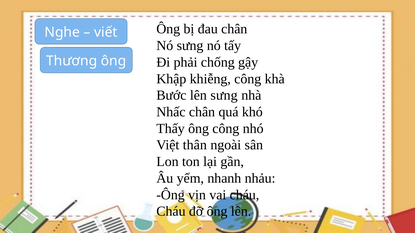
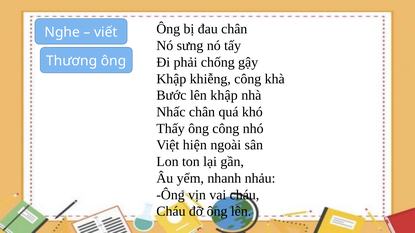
lên sưng: sưng -> khập (224, 96)
thân: thân -> hiện (195, 145)
